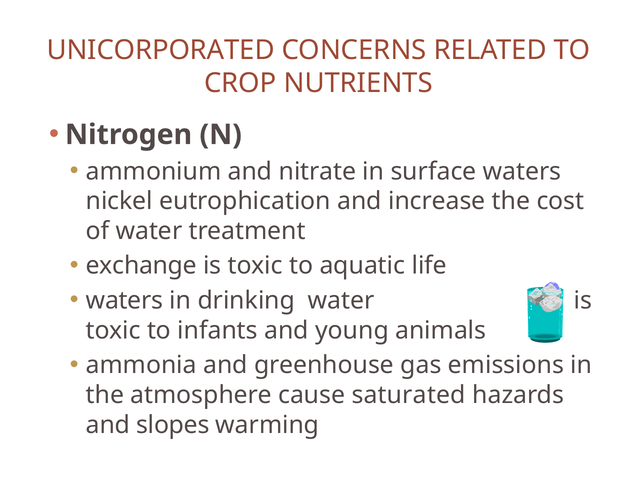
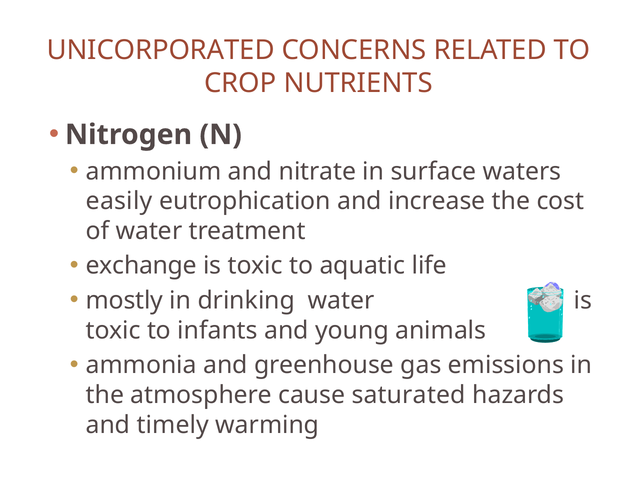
nickel: nickel -> easily (119, 201)
waters: waters -> mostly (124, 301)
slopes: slopes -> timely (173, 425)
